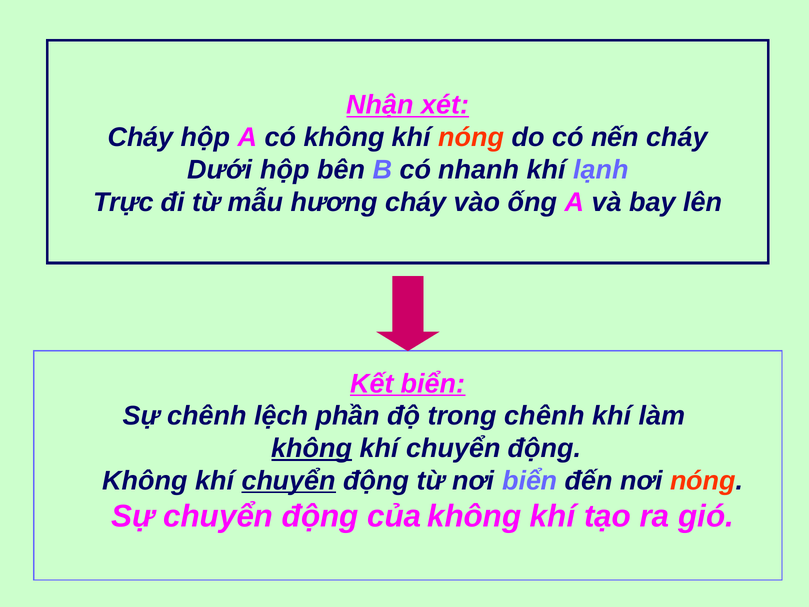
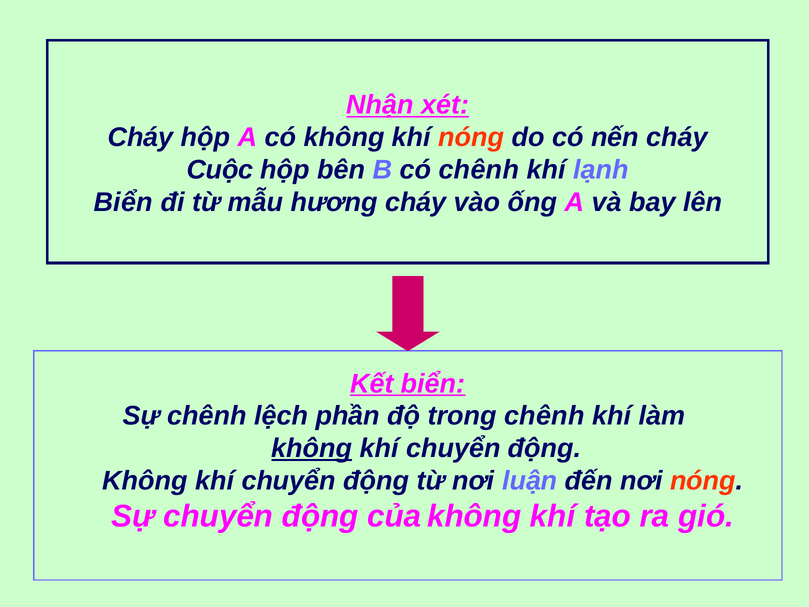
Dưới: Dưới -> Cuộc (220, 170)
có nhanh: nhanh -> chênh (479, 170)
Trực: Trực -> Biển (123, 202)
chuyển underline: present -> none (289, 481)
nơi biển: biển -> luận (530, 481)
